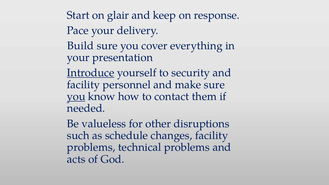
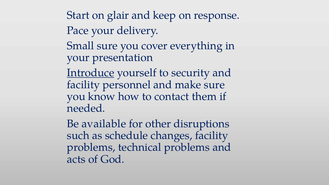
Build: Build -> Small (81, 46)
you underline: present -> none (76, 97)
valueless: valueless -> available (104, 124)
